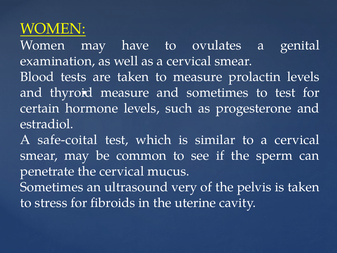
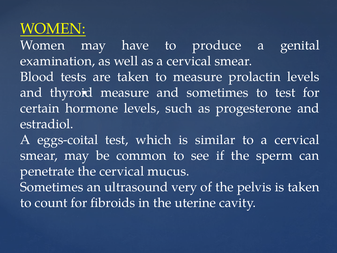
ovulates: ovulates -> produce (217, 45)
safe-coital: safe-coital -> eggs-coital (68, 140)
stress: stress -> count (51, 203)
